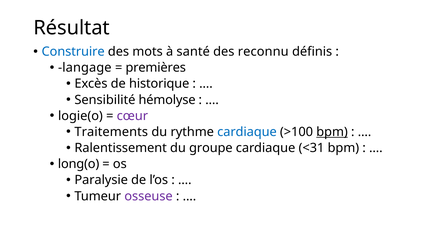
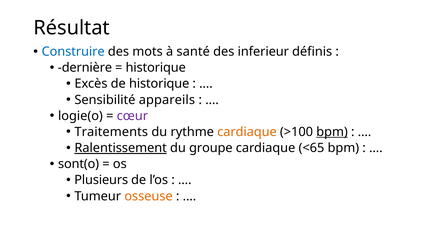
reconnu: reconnu -> inferieur (263, 52)
langage: langage -> dernière (85, 68)
premières: premières -> historique (156, 68)
hémolyse: hémolyse -> appareils (167, 100)
cardiaque colour: blue -> orange (247, 132)
Ralentissement underline: none -> present (121, 148)
<31: <31 -> <65 (311, 148)
long(o: long(o -> sont(o (79, 164)
Paralysie: Paralysie -> Plusieurs (101, 180)
osseuse colour: purple -> orange (149, 196)
